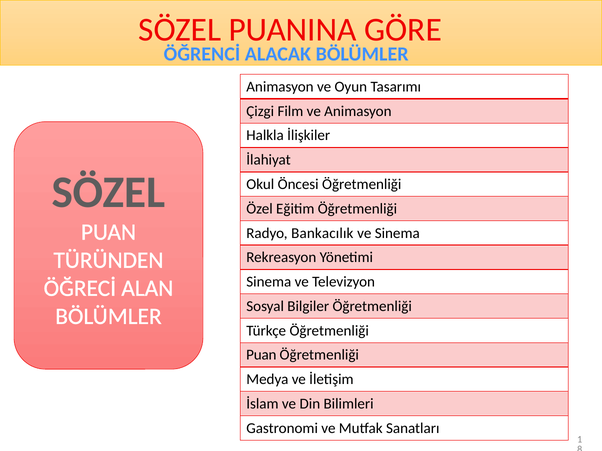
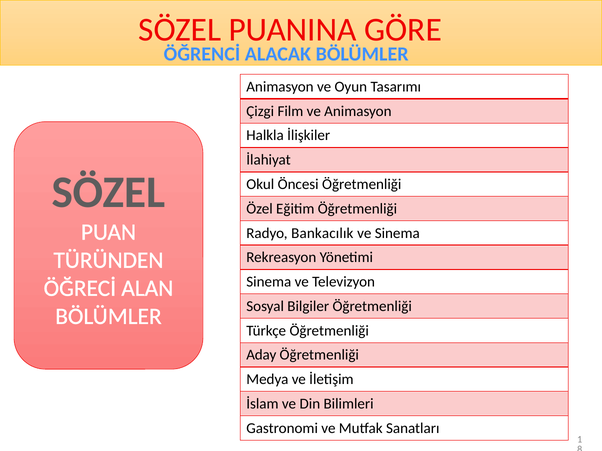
Puan: Puan -> Aday (261, 355)
